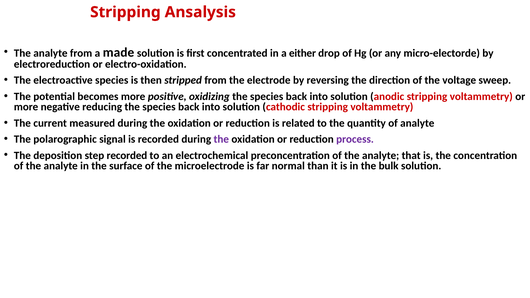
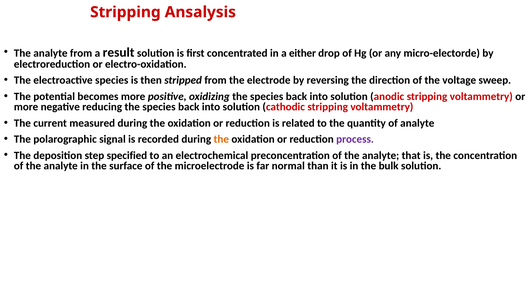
made: made -> result (119, 52)
the colour: purple -> orange (221, 139)
step recorded: recorded -> specified (127, 155)
